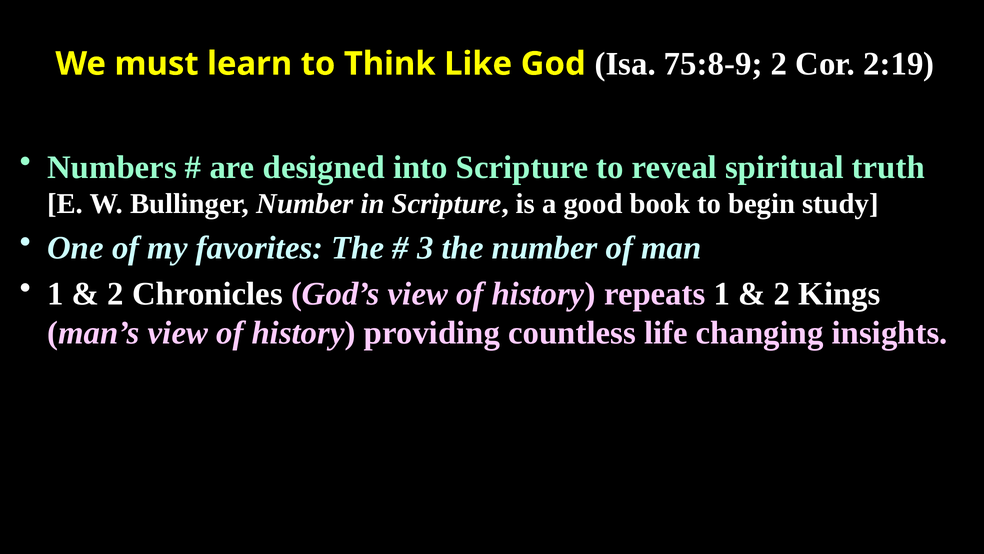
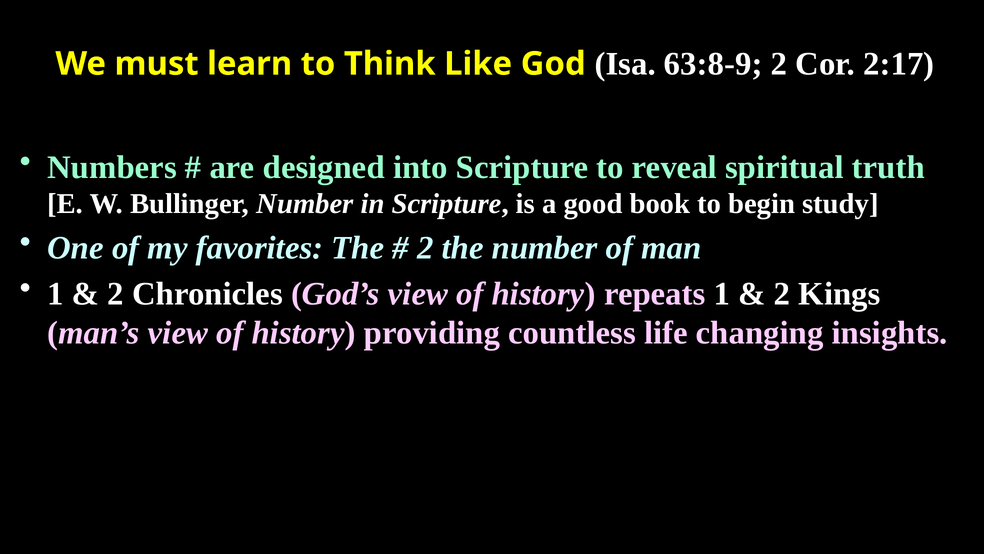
75:8-9: 75:8-9 -> 63:8-9 (713, 64)
2:19: 2:19 -> 2:17 (899, 64)
3: 3 -> 2 (425, 248)
